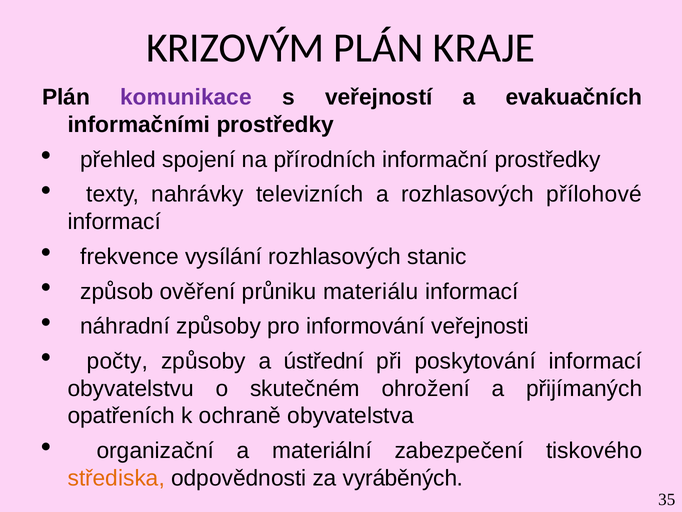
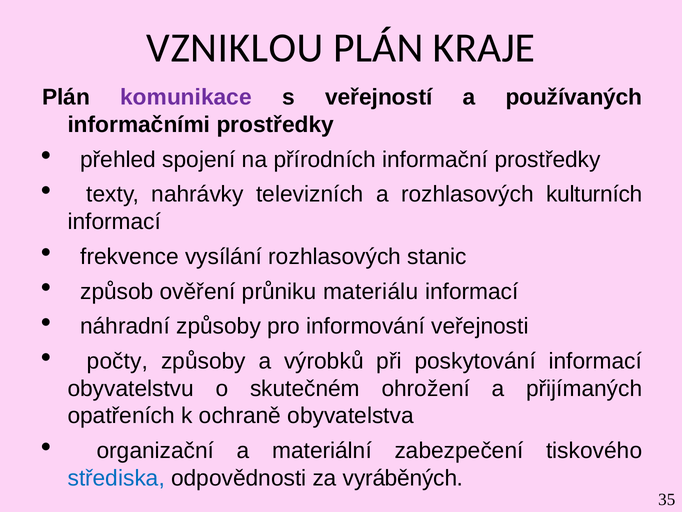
KRIZOVÝM: KRIZOVÝM -> VZNIKLOU (235, 48)
evakuačních: evakuačních -> používaných (574, 97)
přílohové: přílohové -> kulturních (594, 194)
ústřední: ústřední -> výrobků (324, 361)
střediska colour: orange -> blue (116, 478)
